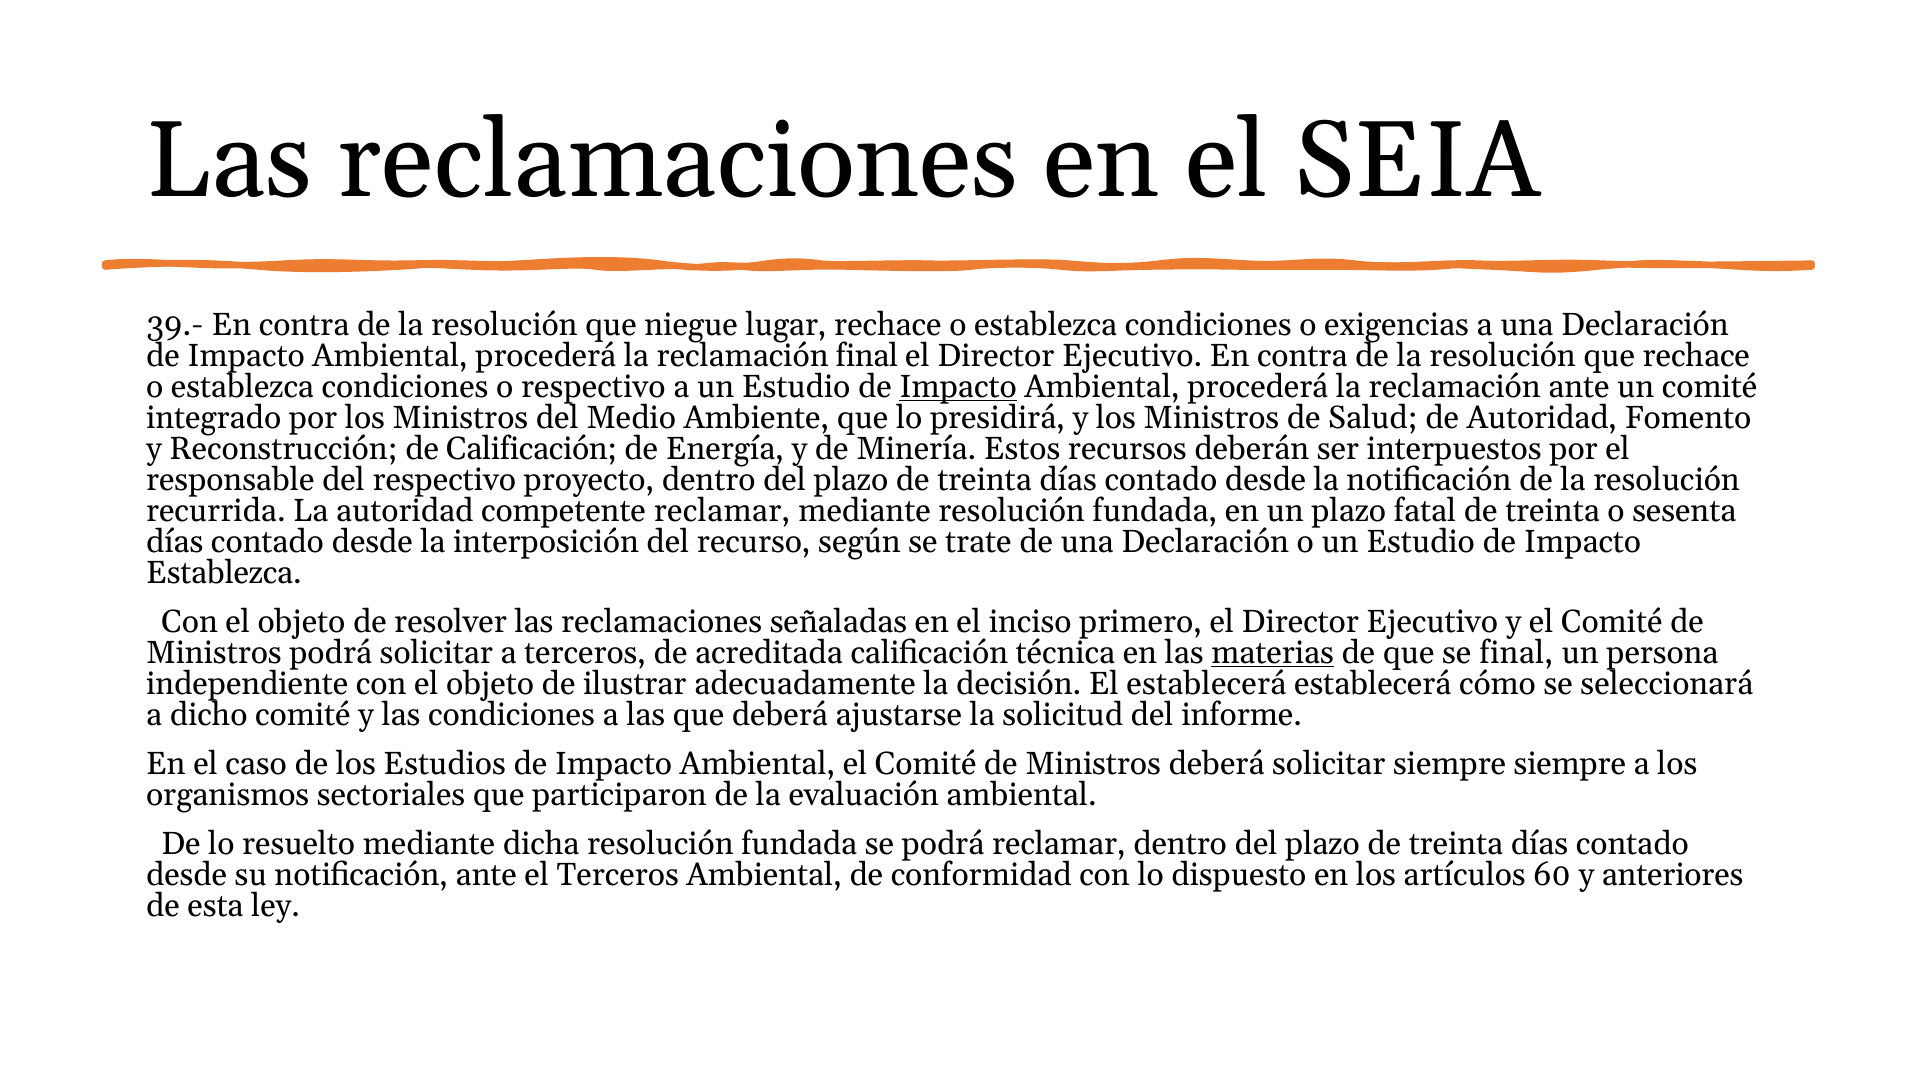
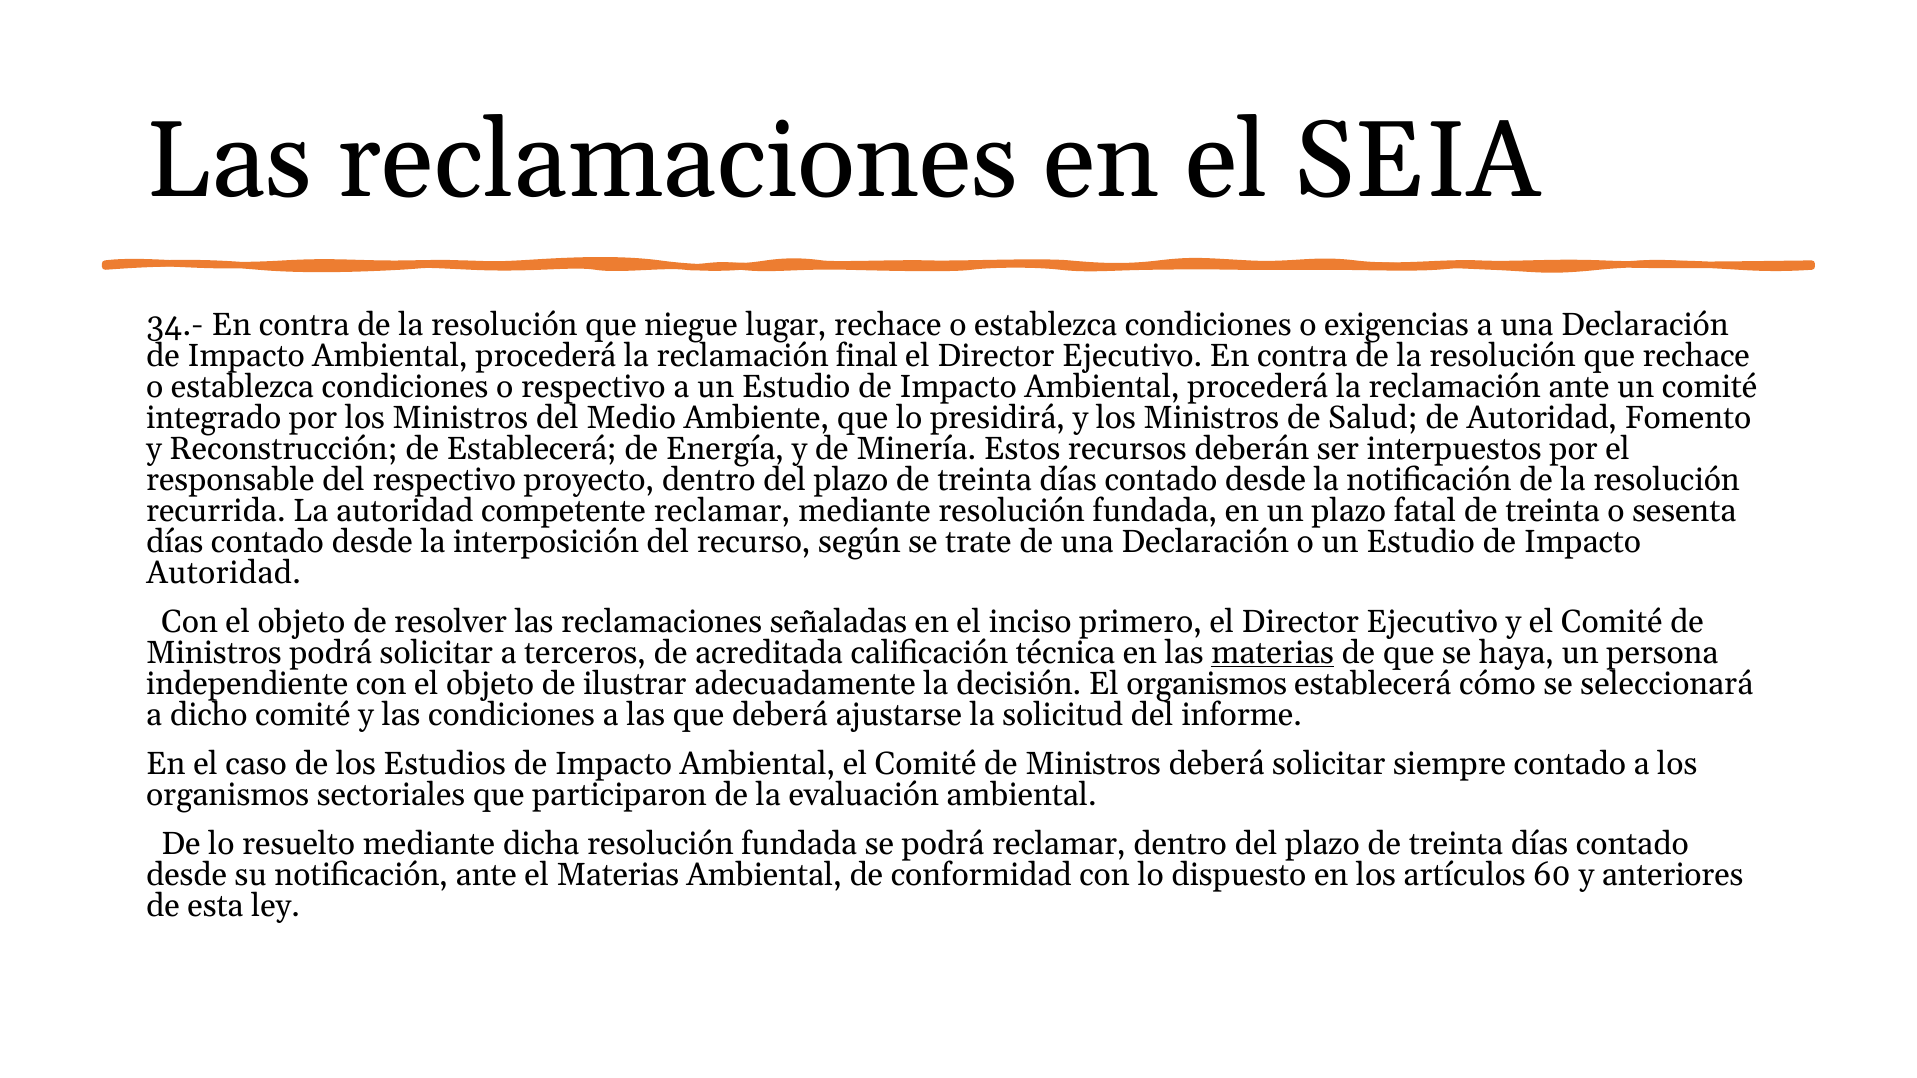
39.-: 39.- -> 34.- (175, 325)
Impacto underline: present -> none (958, 387)
de Calificación: Calificación -> Establecerá (532, 449)
Establezca: Establezca -> Autoridad (224, 573)
se final: final -> haya (1516, 653)
El establecerá: establecerá -> organismos (1207, 684)
siempre siempre: siempre -> contado (1570, 764)
el Terceros: Terceros -> Materias (618, 875)
